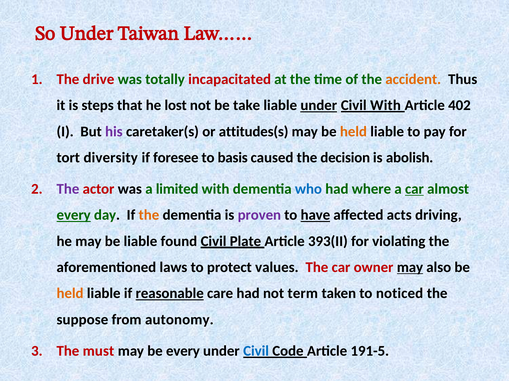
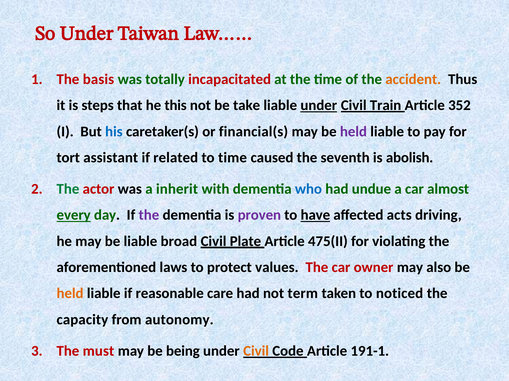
drive: drive -> basis (98, 79)
lost: lost -> this (176, 106)
Civil With: With -> Train (386, 106)
402: 402 -> 352 (459, 106)
his colour: purple -> blue (114, 132)
attitudes(s: attitudes(s -> financial(s (253, 132)
held colour: orange -> purple (353, 132)
diversity: diversity -> assistant (111, 158)
foresee: foresee -> related (176, 158)
to basis: basis -> time (233, 158)
decision: decision -> seventh (345, 158)
The colour: purple -> green (68, 189)
limited: limited -> inherit (177, 189)
where: where -> undue (371, 189)
car underline: present -> none (414, 189)
the colour: orange -> purple (149, 215)
found: found -> broad (179, 242)
393(II: 393(II -> 475(II (328, 242)
may underline: present -> none (410, 268)
reasonable underline: present -> none (170, 294)
suppose: suppose -> capacity (82, 320)
be every: every -> being (183, 352)
Civil colour: blue -> orange (256, 352)
191-5: 191-5 -> 191-1 (370, 352)
